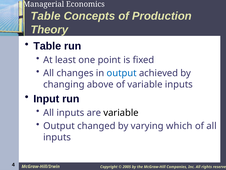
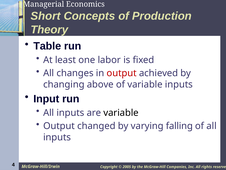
Table: Table -> Short (46, 16)
point: point -> labor (109, 60)
output colour: blue -> red (122, 73)
which: which -> falling (179, 126)
